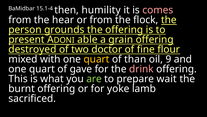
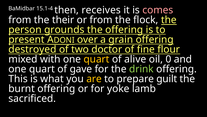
humility: humility -> receives (101, 10)
hear: hear -> their (63, 20)
able: able -> over (87, 39)
than: than -> alive (135, 59)
9: 9 -> 0 (168, 59)
drink colour: pink -> light green (141, 69)
are colour: light green -> yellow (94, 78)
wait: wait -> guilt (167, 78)
